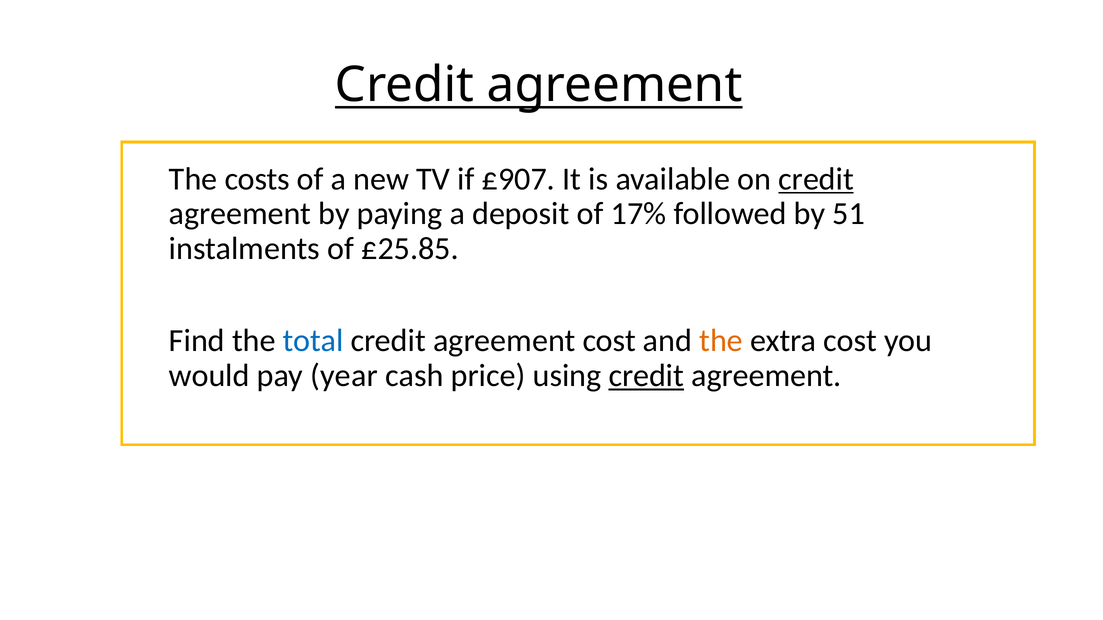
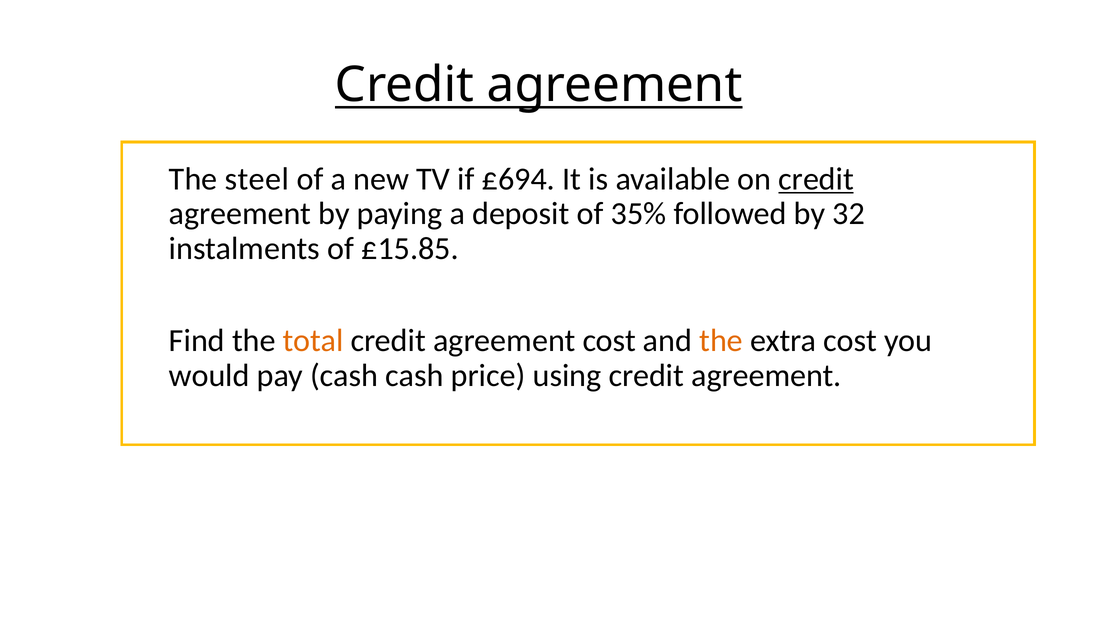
costs: costs -> steel (257, 179)
£907: £907 -> £694 (518, 179)
17%: 17% -> 35% (639, 214)
51: 51 -> 32 (849, 214)
£25.85: £25.85 -> £15.85 (410, 249)
total colour: blue -> orange (313, 341)
pay year: year -> cash (344, 376)
credit underline: present -> none (646, 376)
